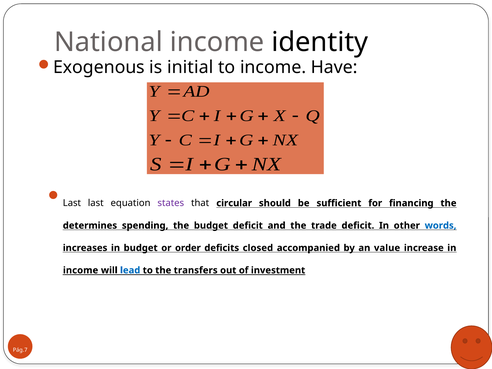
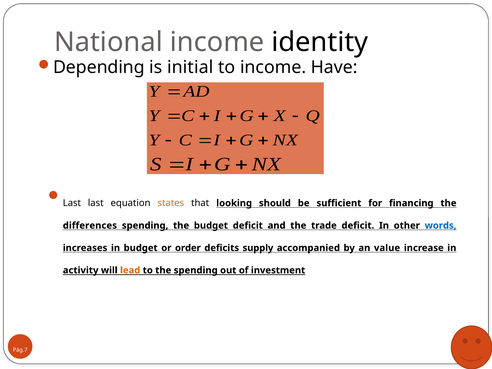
Exogenous: Exogenous -> Depending (99, 67)
states colour: purple -> orange (171, 203)
circular: circular -> looking (234, 203)
determines: determines -> differences (90, 226)
closed: closed -> supply (258, 248)
income: income -> activity (81, 270)
lead colour: blue -> orange (130, 270)
the transfers: transfers -> spending (196, 270)
